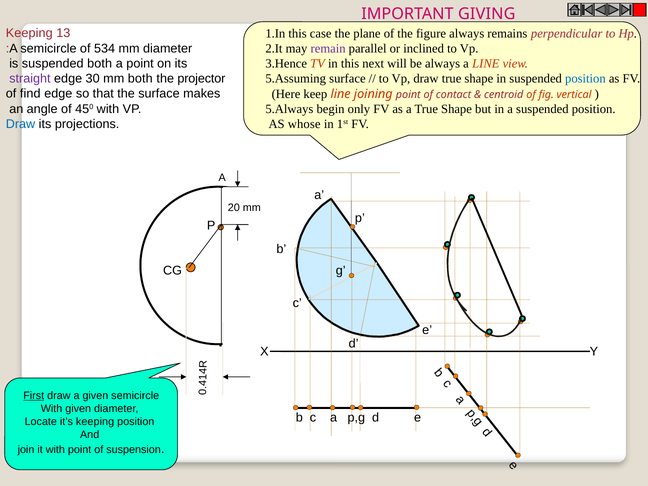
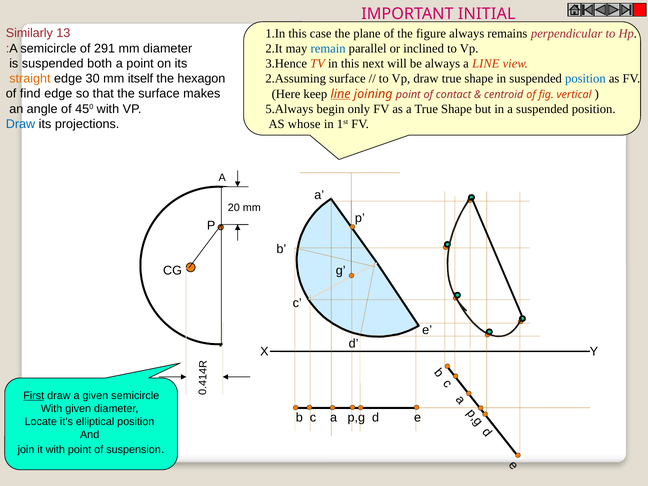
GIVING: GIVING -> INITIAL (487, 14)
Keeping: Keeping -> Similarly (29, 33)
534: 534 -> 291 (105, 48)
remain colour: purple -> blue (328, 48)
straight colour: purple -> orange (30, 79)
mm both: both -> itself (140, 79)
projector: projector -> hexagon (201, 79)
5.Assuming: 5.Assuming -> 2.Assuming (296, 79)
line underline: none -> present (341, 94)
it’s keeping: keeping -> elliptical (95, 422)
